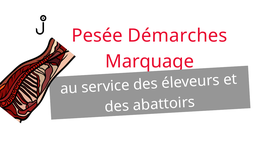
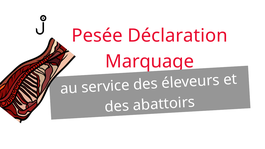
Démarches: Démarches -> Déclaration (178, 36)
